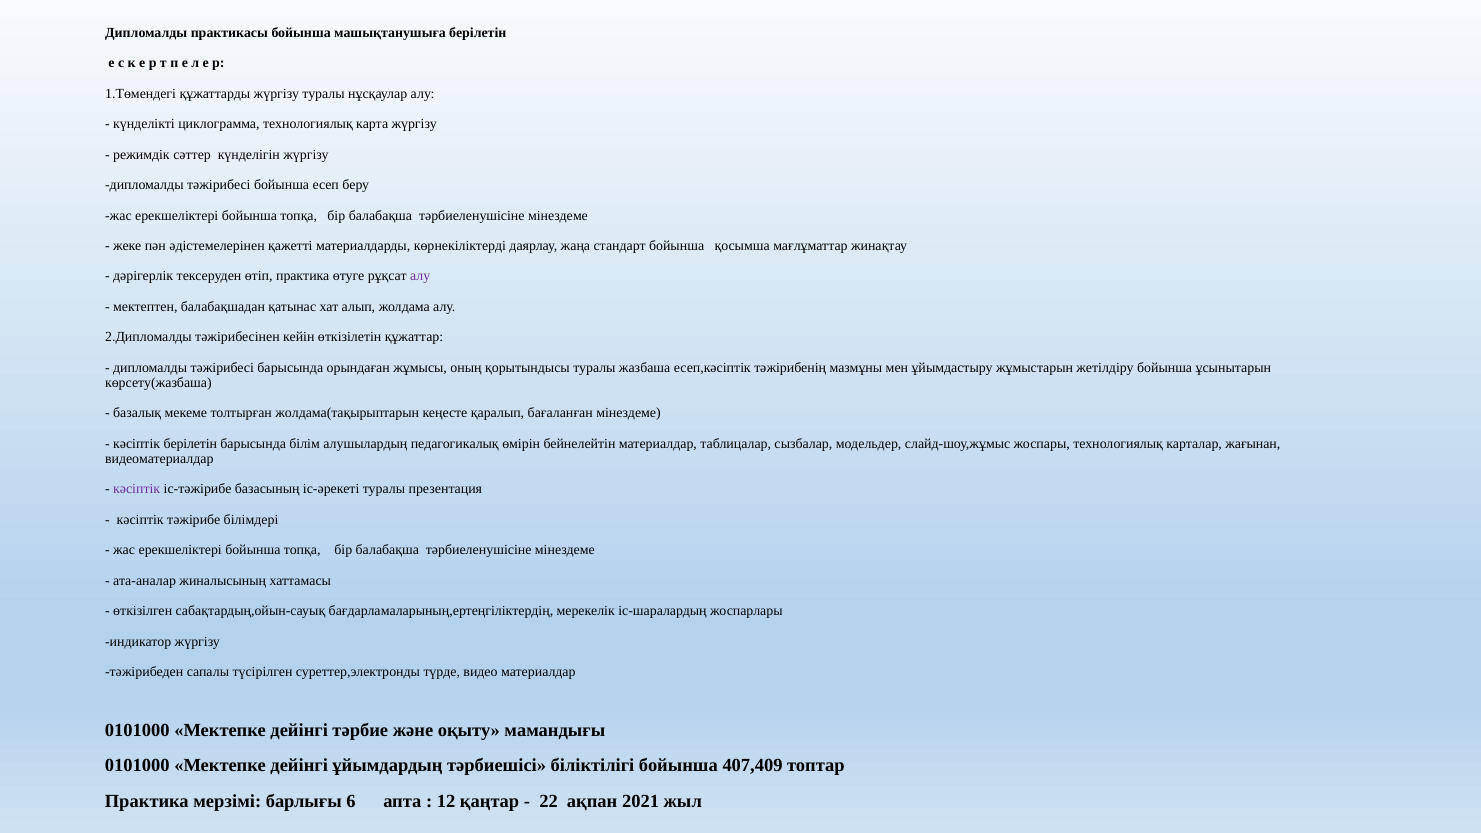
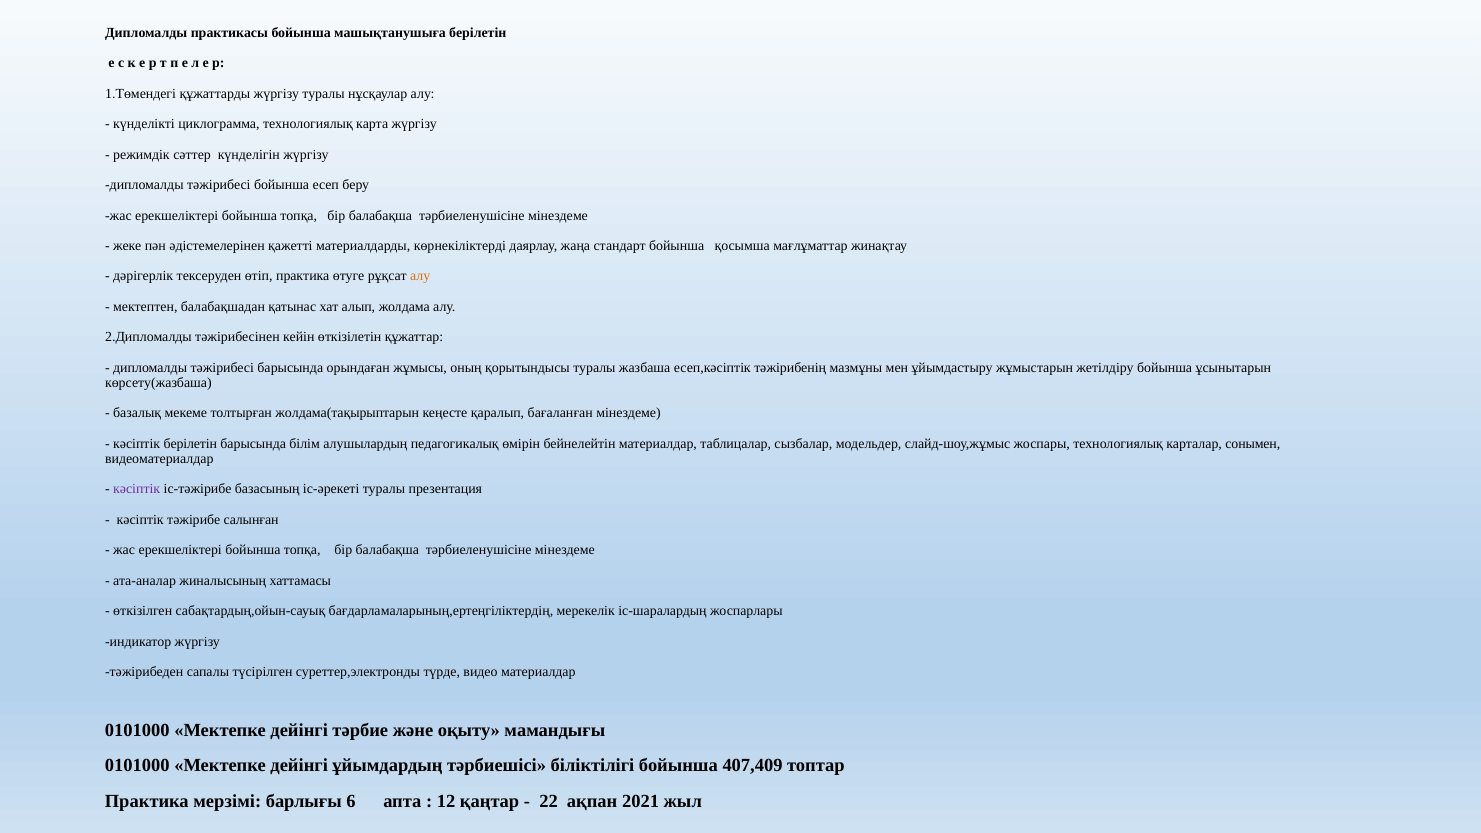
алу colour: purple -> orange (420, 276)
жағынан: жағынан -> сонымен (1253, 444)
білімдері: білімдері -> салынған (251, 520)
